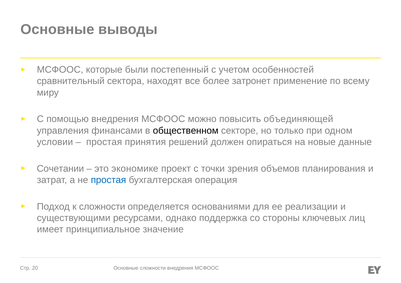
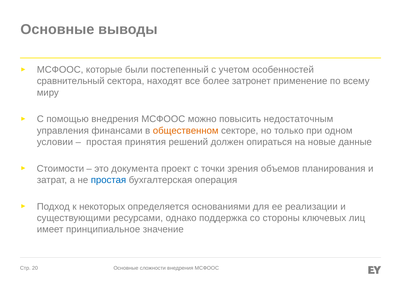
объединяющей: объединяющей -> недостаточным (298, 119)
общественном colour: black -> orange (186, 131)
Сочетании: Сочетании -> Стоимости (60, 169)
экономике: экономике -> документа (135, 169)
к сложности: сложности -> некоторых (102, 207)
